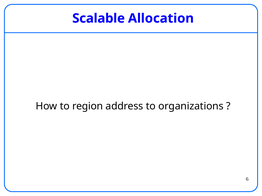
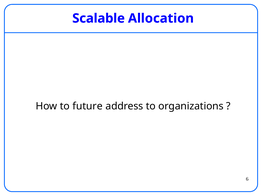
region: region -> future (88, 106)
